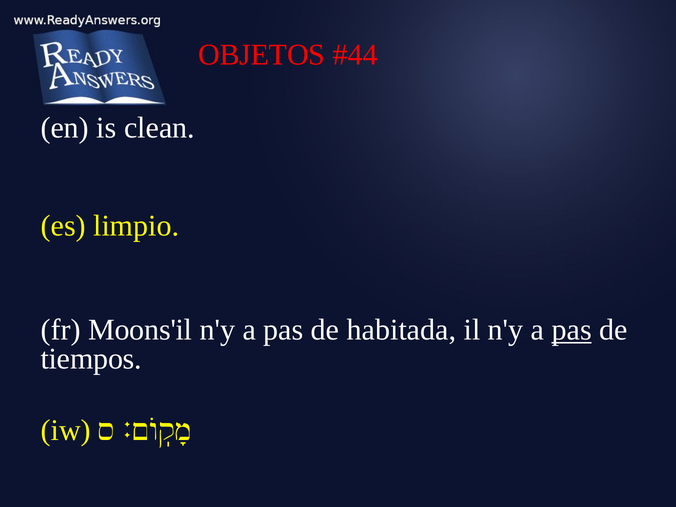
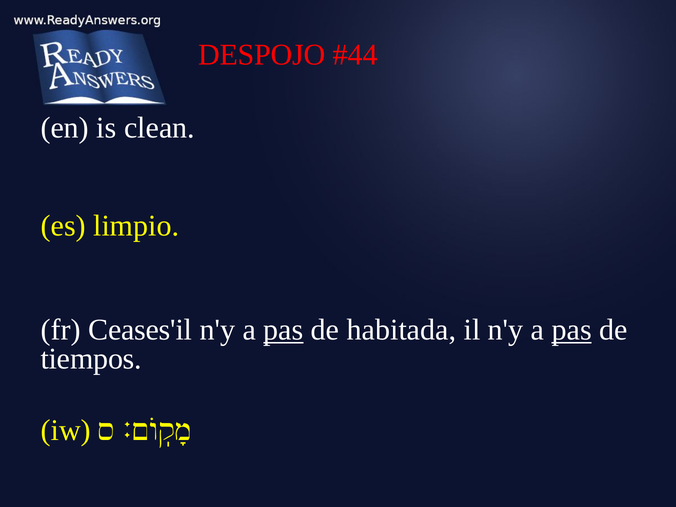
OBJETOS: OBJETOS -> DESPOJO (262, 55)
Moons'il: Moons'il -> Ceases'il (140, 330)
pas underline: none -> present (283, 330)
